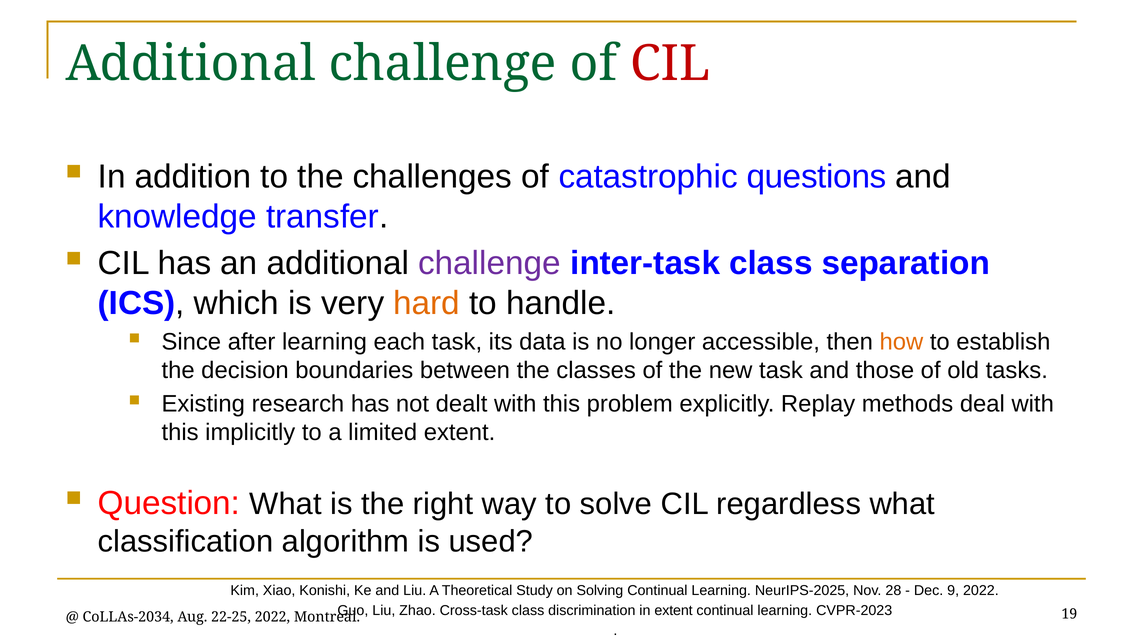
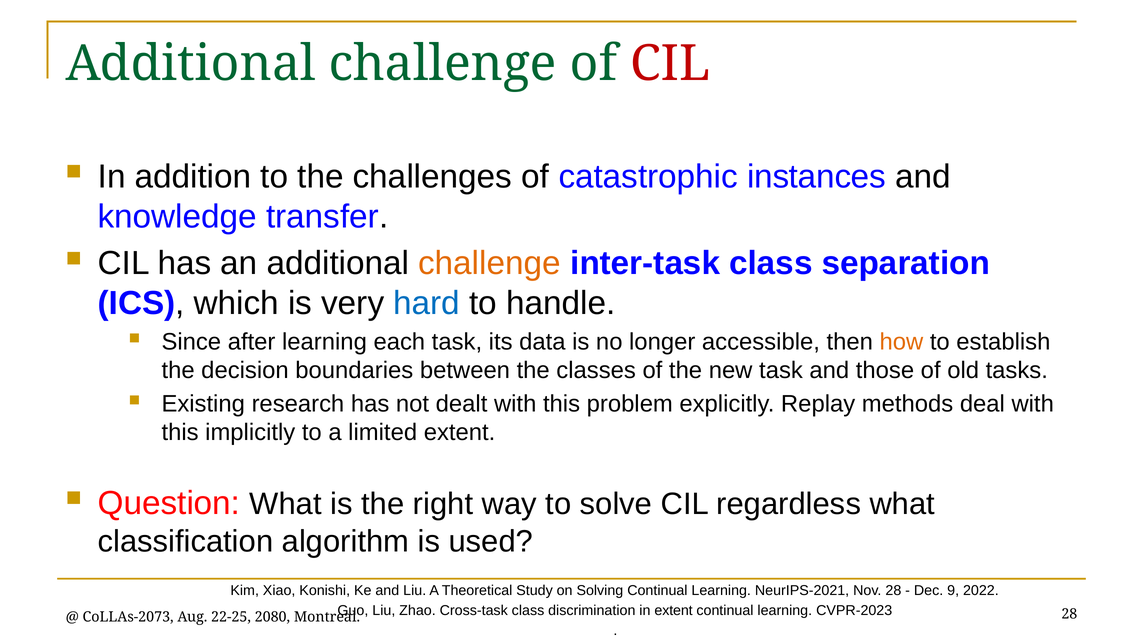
questions: questions -> instances (816, 177)
challenge colour: purple -> orange (489, 263)
hard colour: orange -> blue (427, 303)
NeurIPS-2025: NeurIPS-2025 -> NeurIPS-2021 (802, 591)
CoLLAs-2034: CoLLAs-2034 -> CoLLAs-2073 (128, 617)
22-25 2022: 2022 -> 2080 (272, 617)
Montreal 19: 19 -> 28 (1069, 614)
